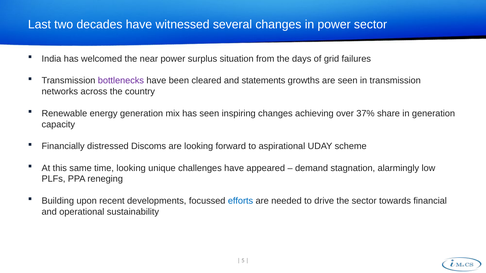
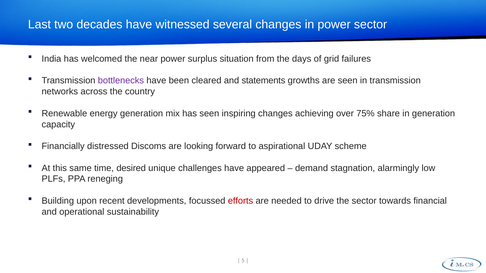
37%: 37% -> 75% (365, 114)
time looking: looking -> desired (131, 168)
efforts colour: blue -> red (241, 201)
